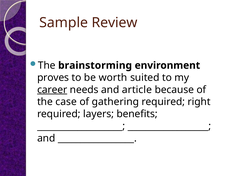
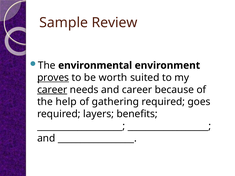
brainstorming: brainstorming -> environmental (95, 66)
proves underline: none -> present (53, 78)
and article: article -> career (137, 90)
case: case -> help (66, 102)
right: right -> goes (199, 102)
